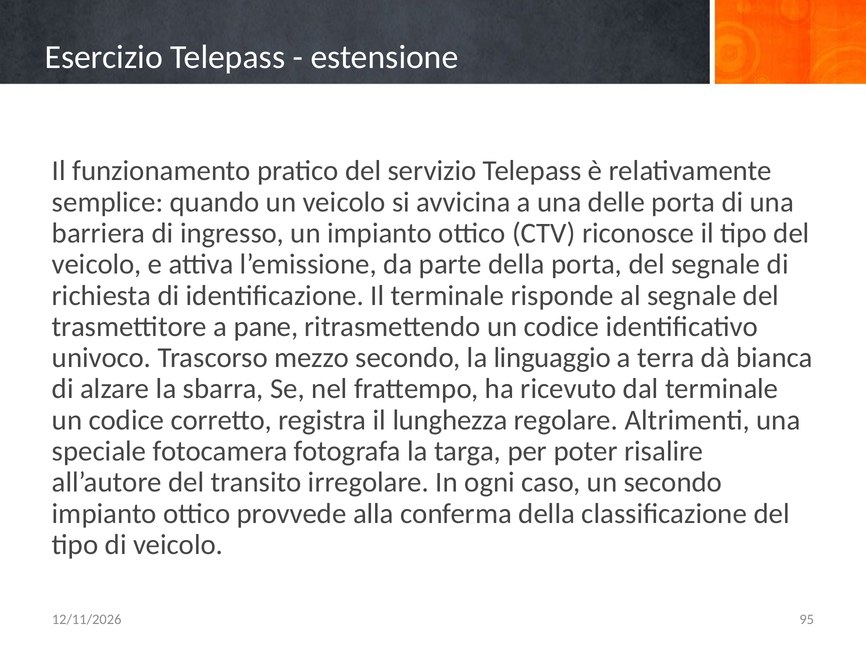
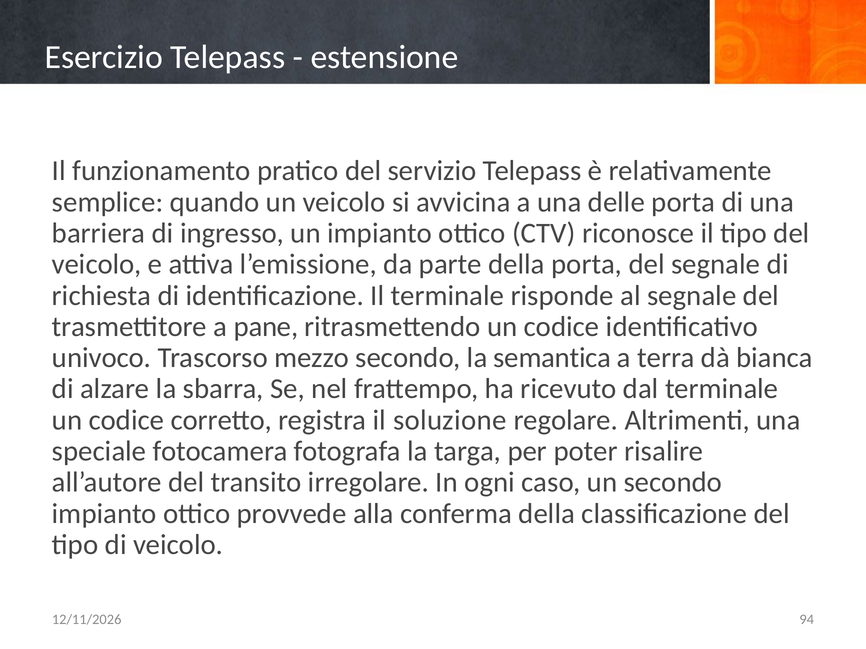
linguaggio: linguaggio -> semantica (552, 358)
lunghezza: lunghezza -> soluzione (450, 420)
95: 95 -> 94 (807, 620)
